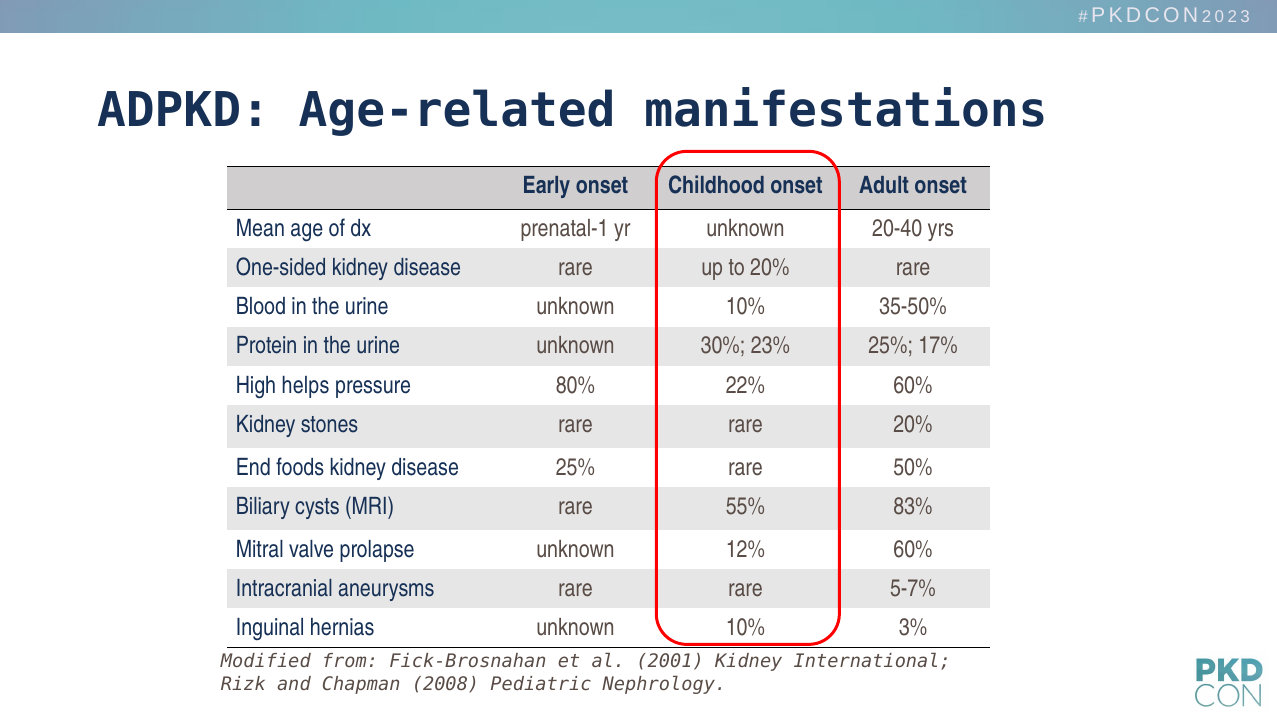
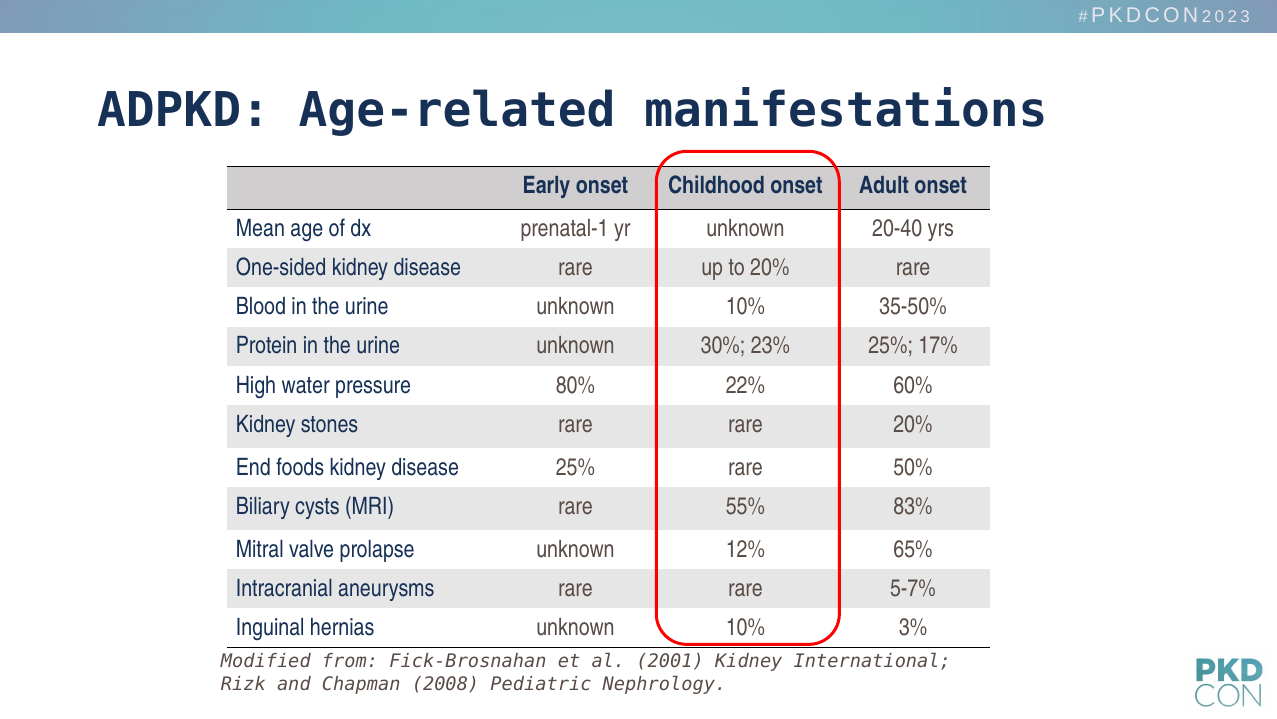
helps: helps -> water (306, 385)
12% 60%: 60% -> 65% (913, 549)
